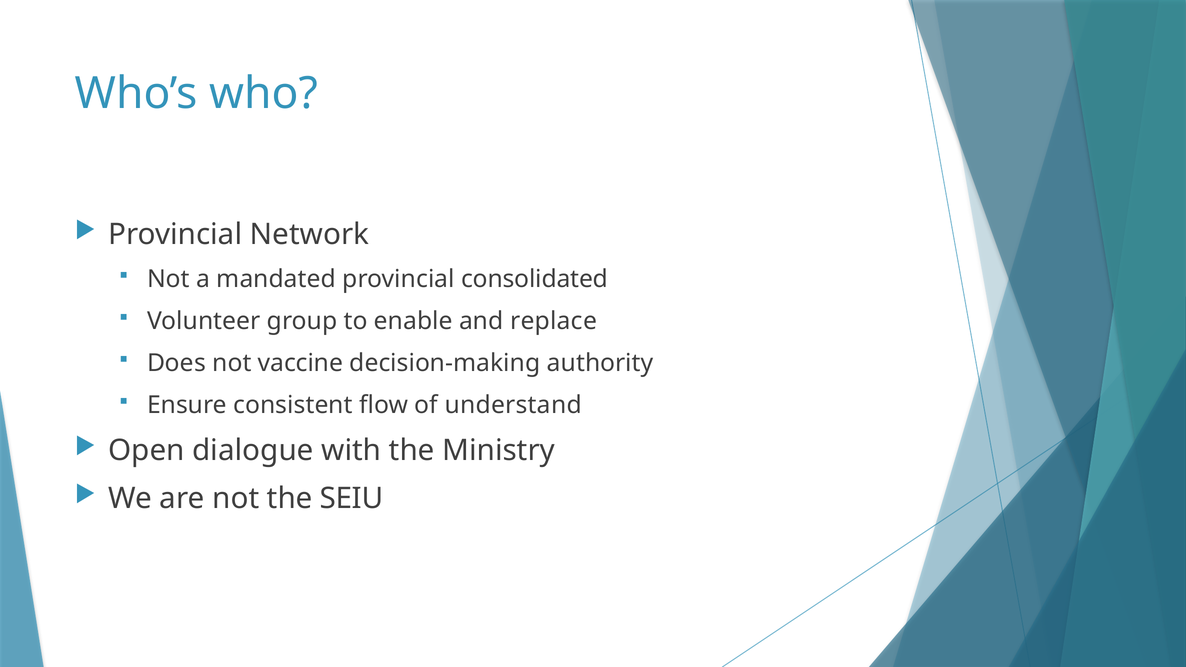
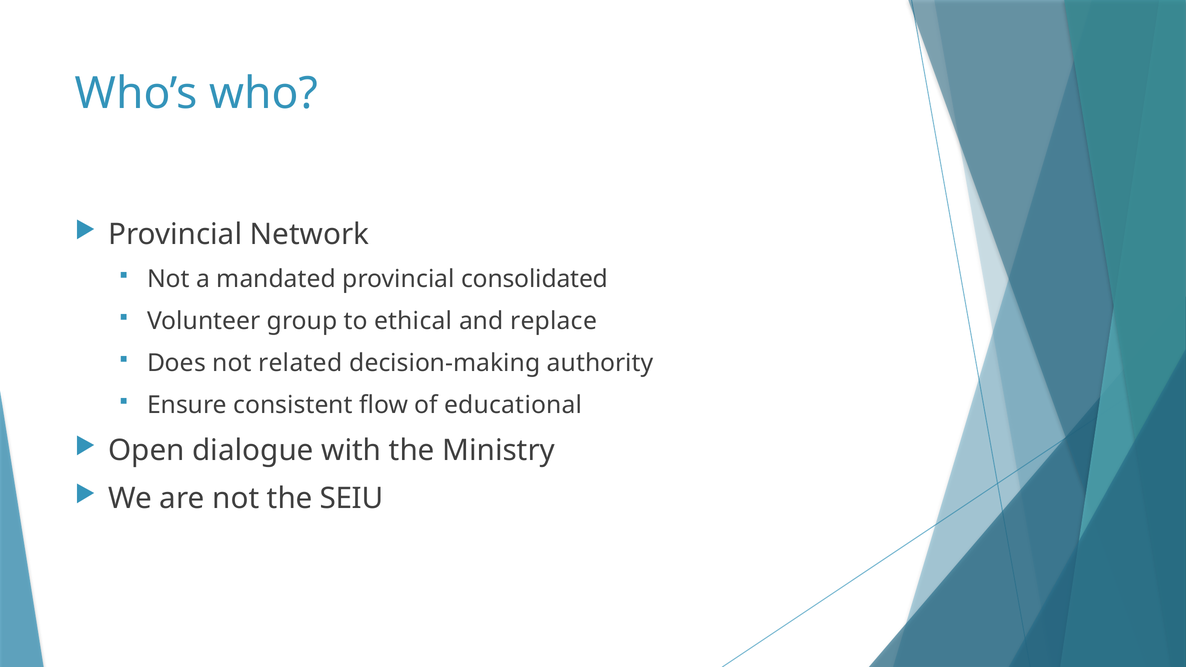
enable: enable -> ethical (413, 321)
vaccine: vaccine -> related (300, 363)
understand: understand -> educational (513, 405)
